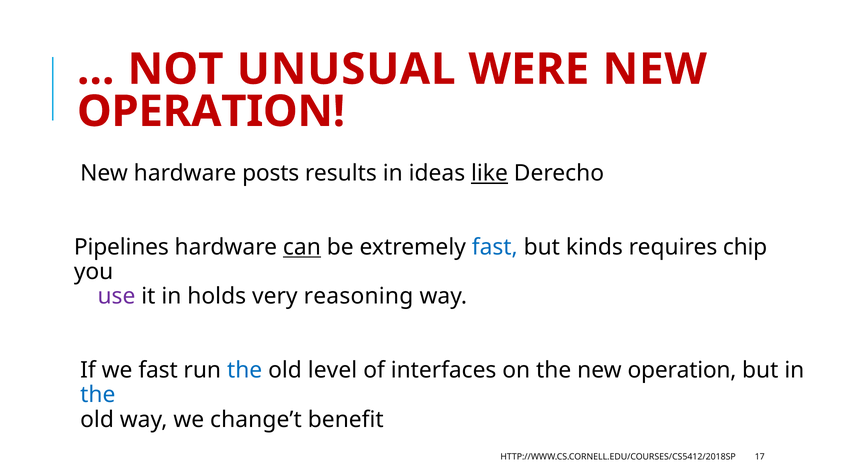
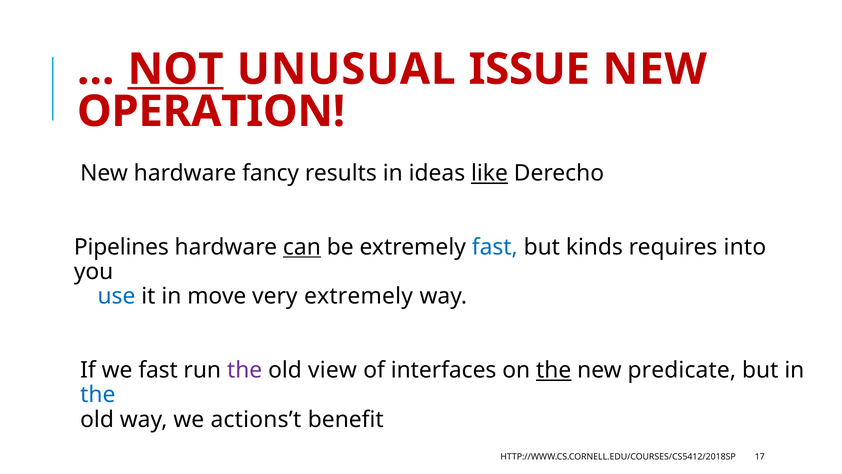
NOT underline: none -> present (176, 69)
WERE: WERE -> ISSUE (529, 69)
posts: posts -> fancy (271, 173)
chip: chip -> into (745, 247)
use colour: purple -> blue (116, 296)
holds: holds -> move (217, 296)
very reasoning: reasoning -> extremely (358, 296)
the colour: blue -> purple (245, 370)
level: level -> view (332, 370)
the underline: none -> present (554, 370)
operation: operation -> predicate (682, 370)
change’t: change’t -> actions’t (256, 419)
